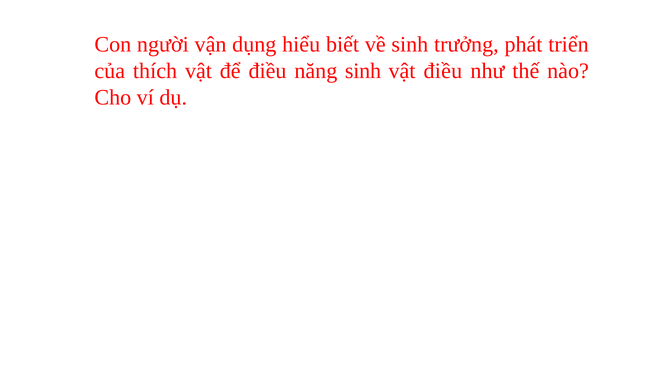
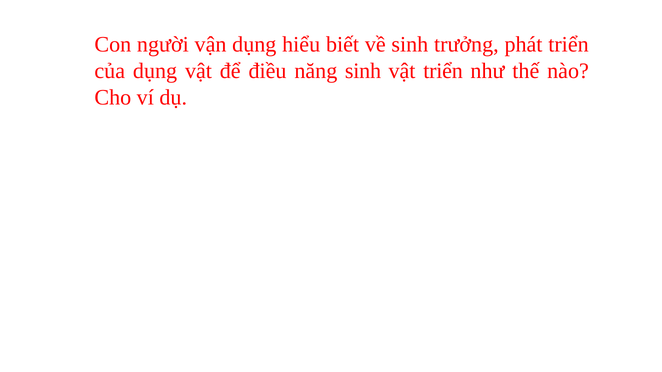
của thích: thích -> dụng (155, 71)
vật điều: điều -> triển (443, 71)
